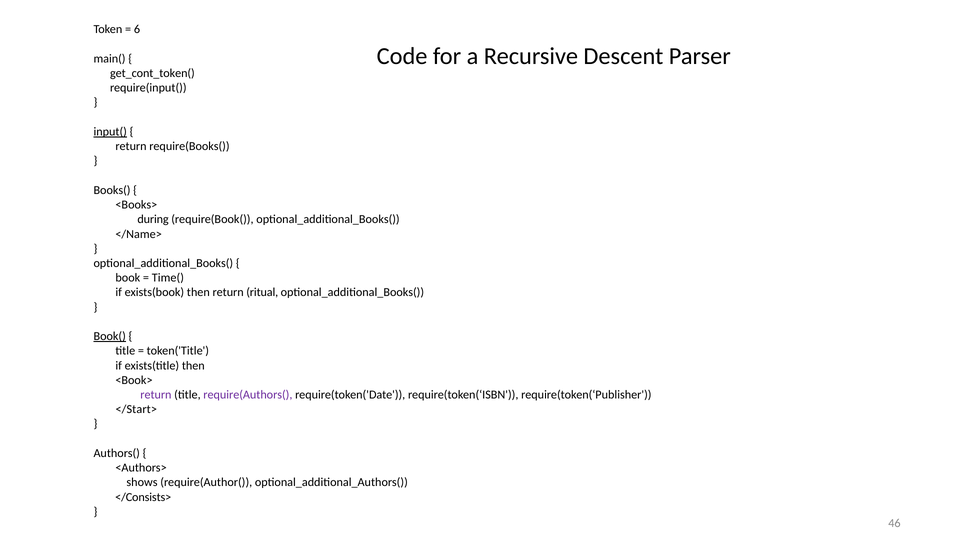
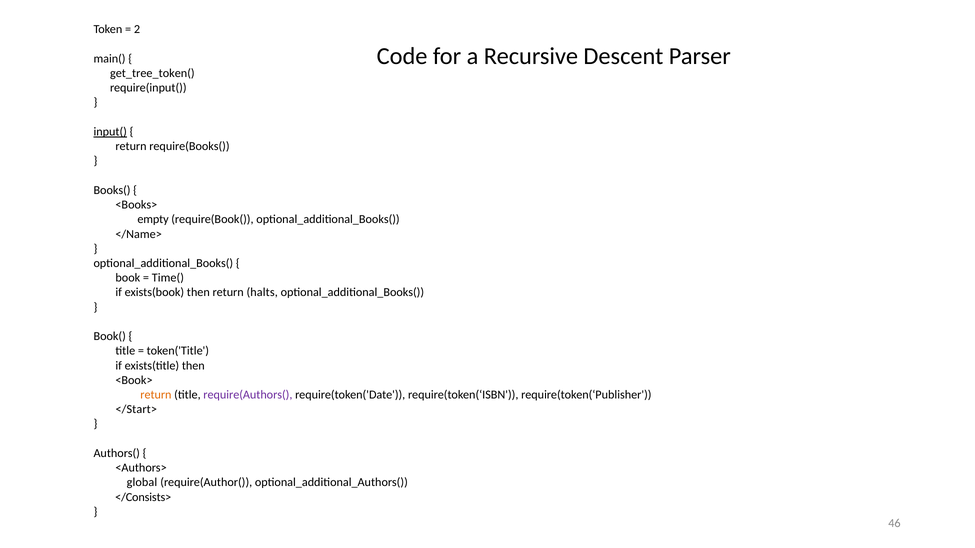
6: 6 -> 2 (137, 29)
get_cont_token(: get_cont_token( -> get_tree_token( (152, 73)
during: during -> empty (153, 220)
ritual: ritual -> halts (262, 293)
Book( underline: present -> none (110, 337)
return colour: purple -> orange (156, 395)
shows: shows -> global (142, 483)
